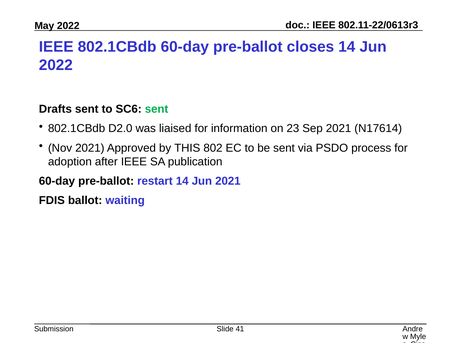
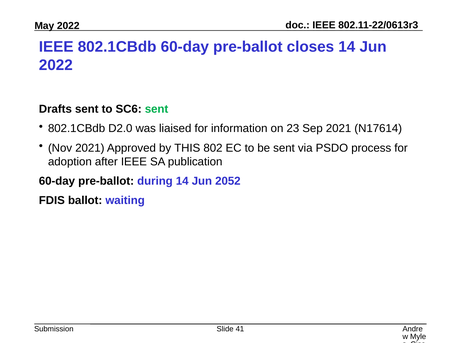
restart: restart -> during (155, 181)
Jun 2021: 2021 -> 2052 (228, 181)
